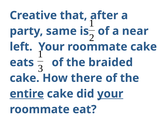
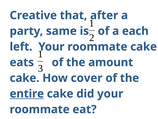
near: near -> each (135, 31)
braided: braided -> amount (111, 62)
there: there -> cover (87, 78)
your underline: present -> none (110, 93)
